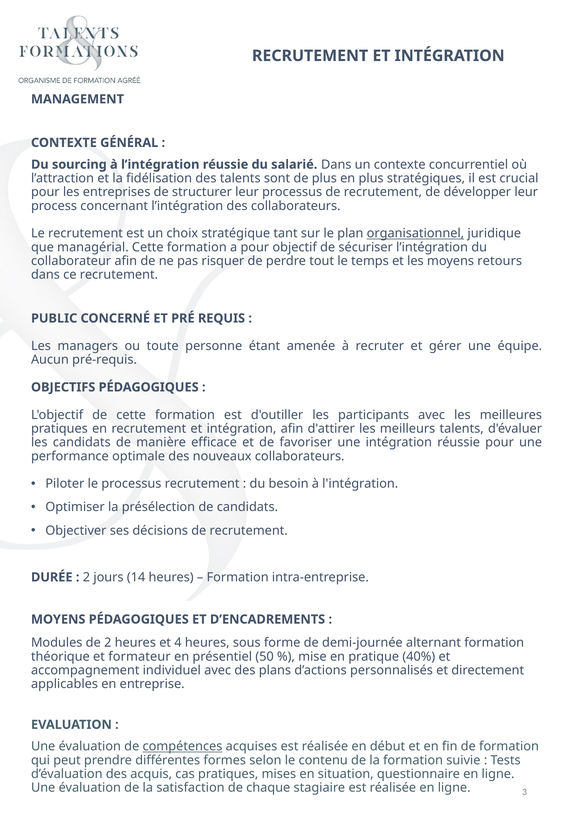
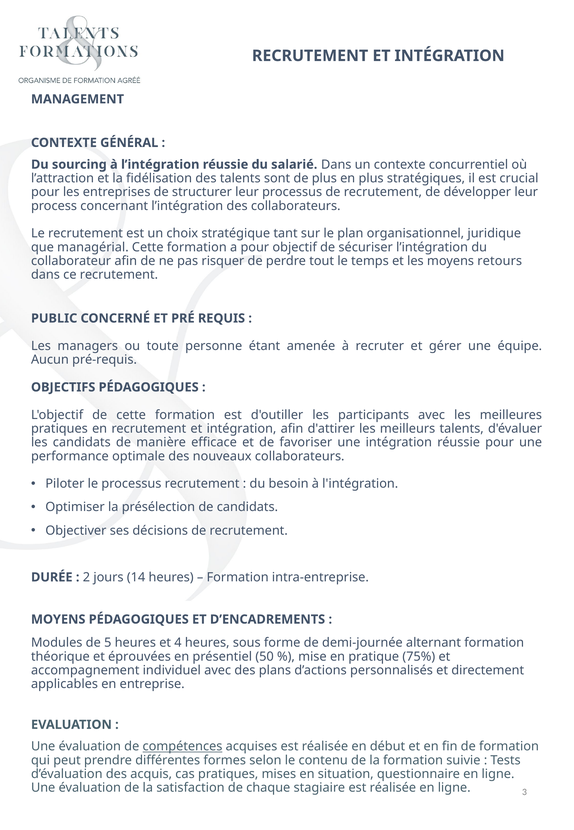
organisationnel underline: present -> none (415, 233)
de 2: 2 -> 5 (108, 642)
formateur: formateur -> éprouvées (140, 656)
40%: 40% -> 75% (419, 656)
